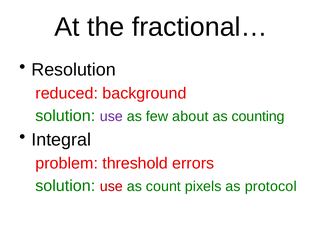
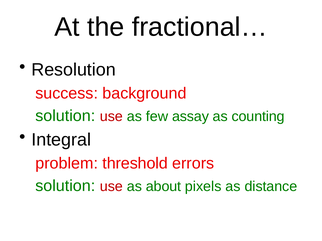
reduced: reduced -> success (67, 93)
use colour: purple -> red (111, 117)
about: about -> assay (191, 117)
count: count -> about (164, 187)
protocol: protocol -> distance (271, 187)
